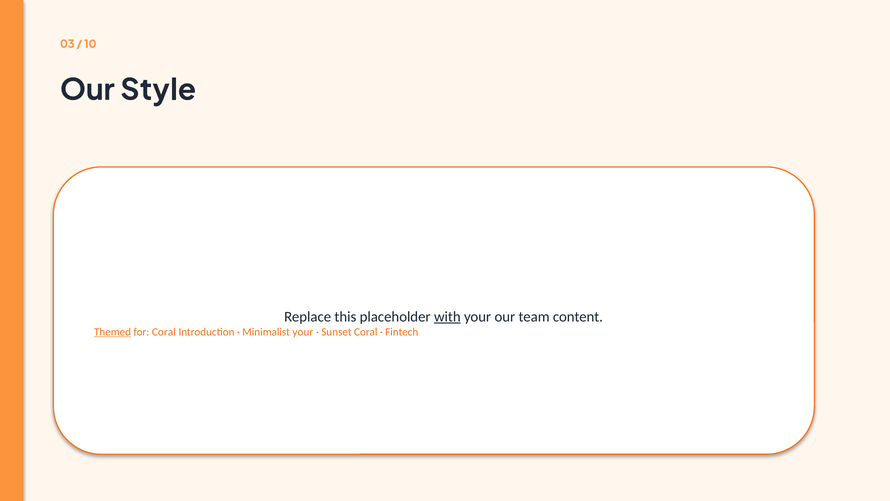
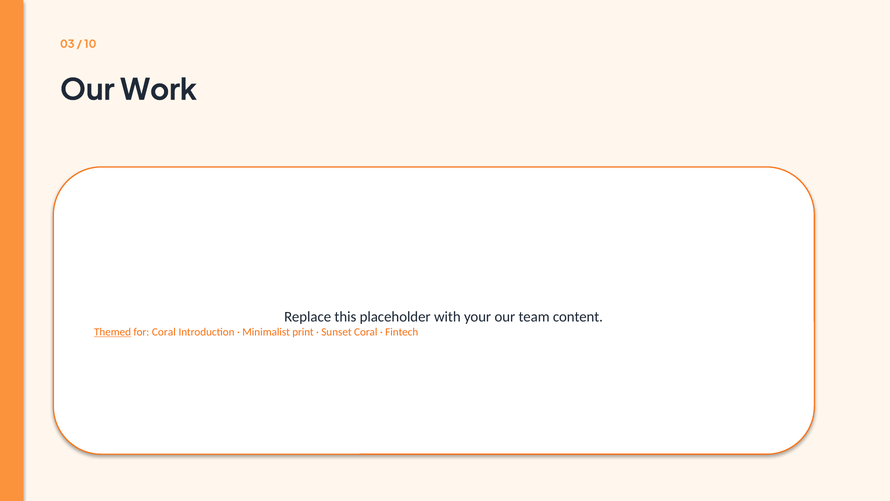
Style: Style -> Work (158, 90)
with underline: present -> none (447, 316)
Minimalist your: your -> print (303, 332)
